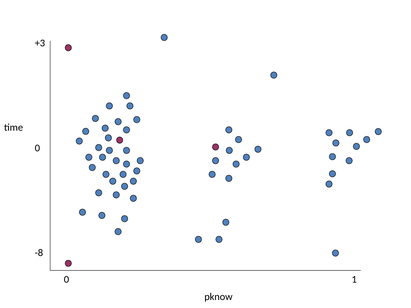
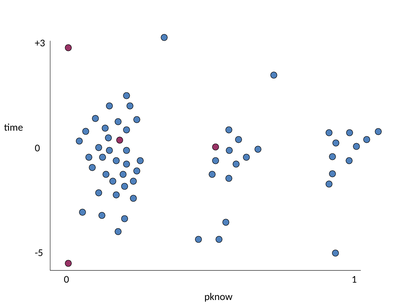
-8: -8 -> -5 (39, 253)
